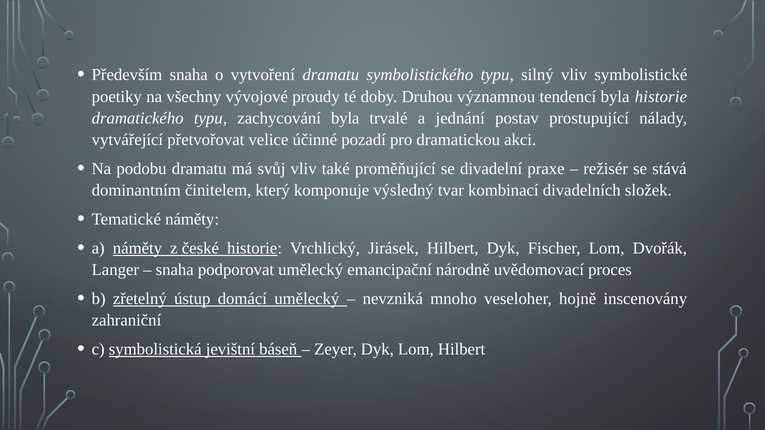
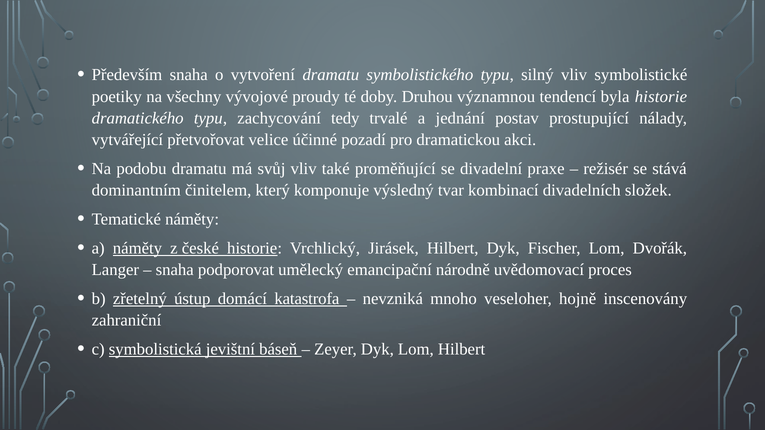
zachycování byla: byla -> tedy (345, 118)
domácí umělecký: umělecký -> katastrofa (307, 299)
